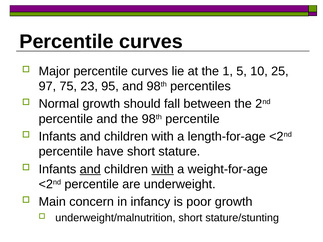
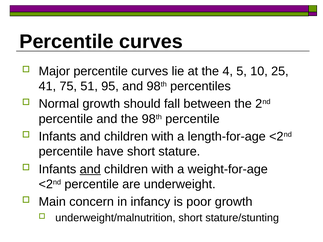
1: 1 -> 4 (228, 71)
97: 97 -> 41 (47, 86)
23: 23 -> 51 (89, 86)
with underline: present -> none (163, 169)
